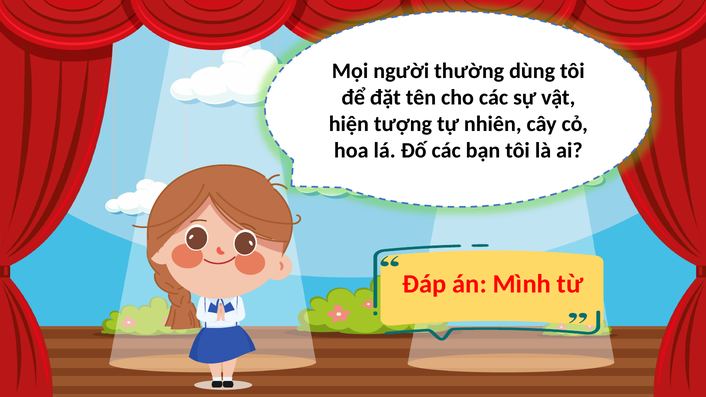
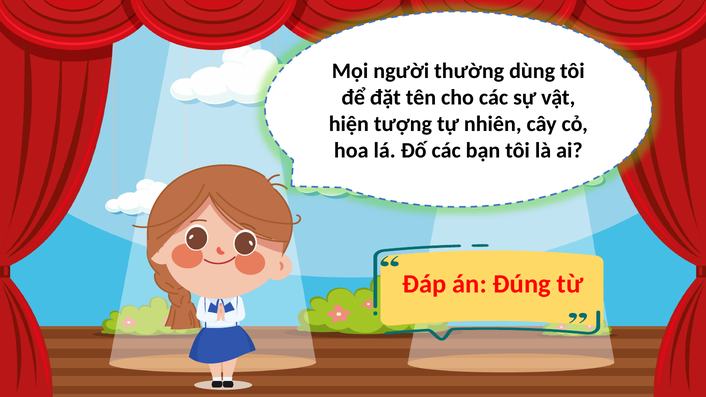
Mình: Mình -> Đúng (522, 284)
